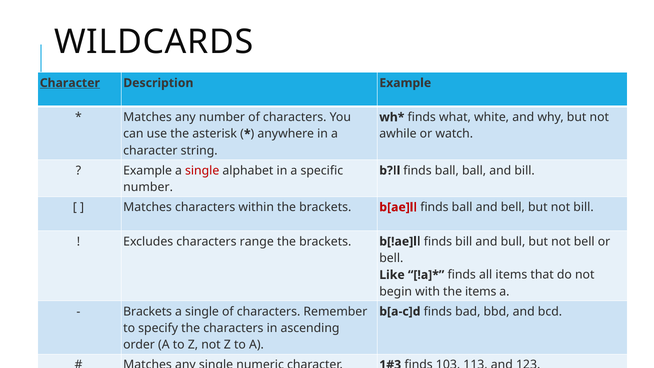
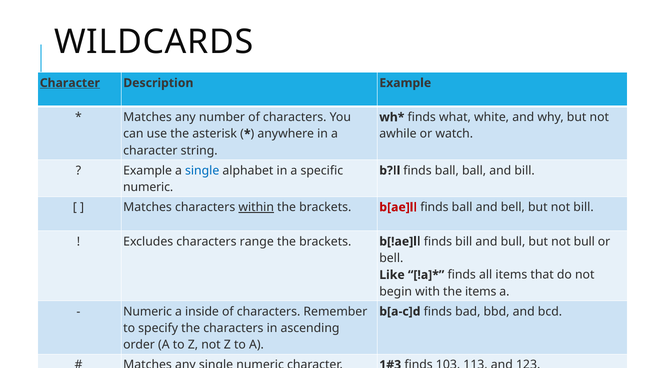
single colour: red -> blue (202, 171)
number: number -> numeric (148, 187)
within underline: none -> present (256, 207)
not bell: bell -> bull (584, 241)
Brackets: Brackets -> Numeric (148, 311)
single: single -> inside (202, 311)
